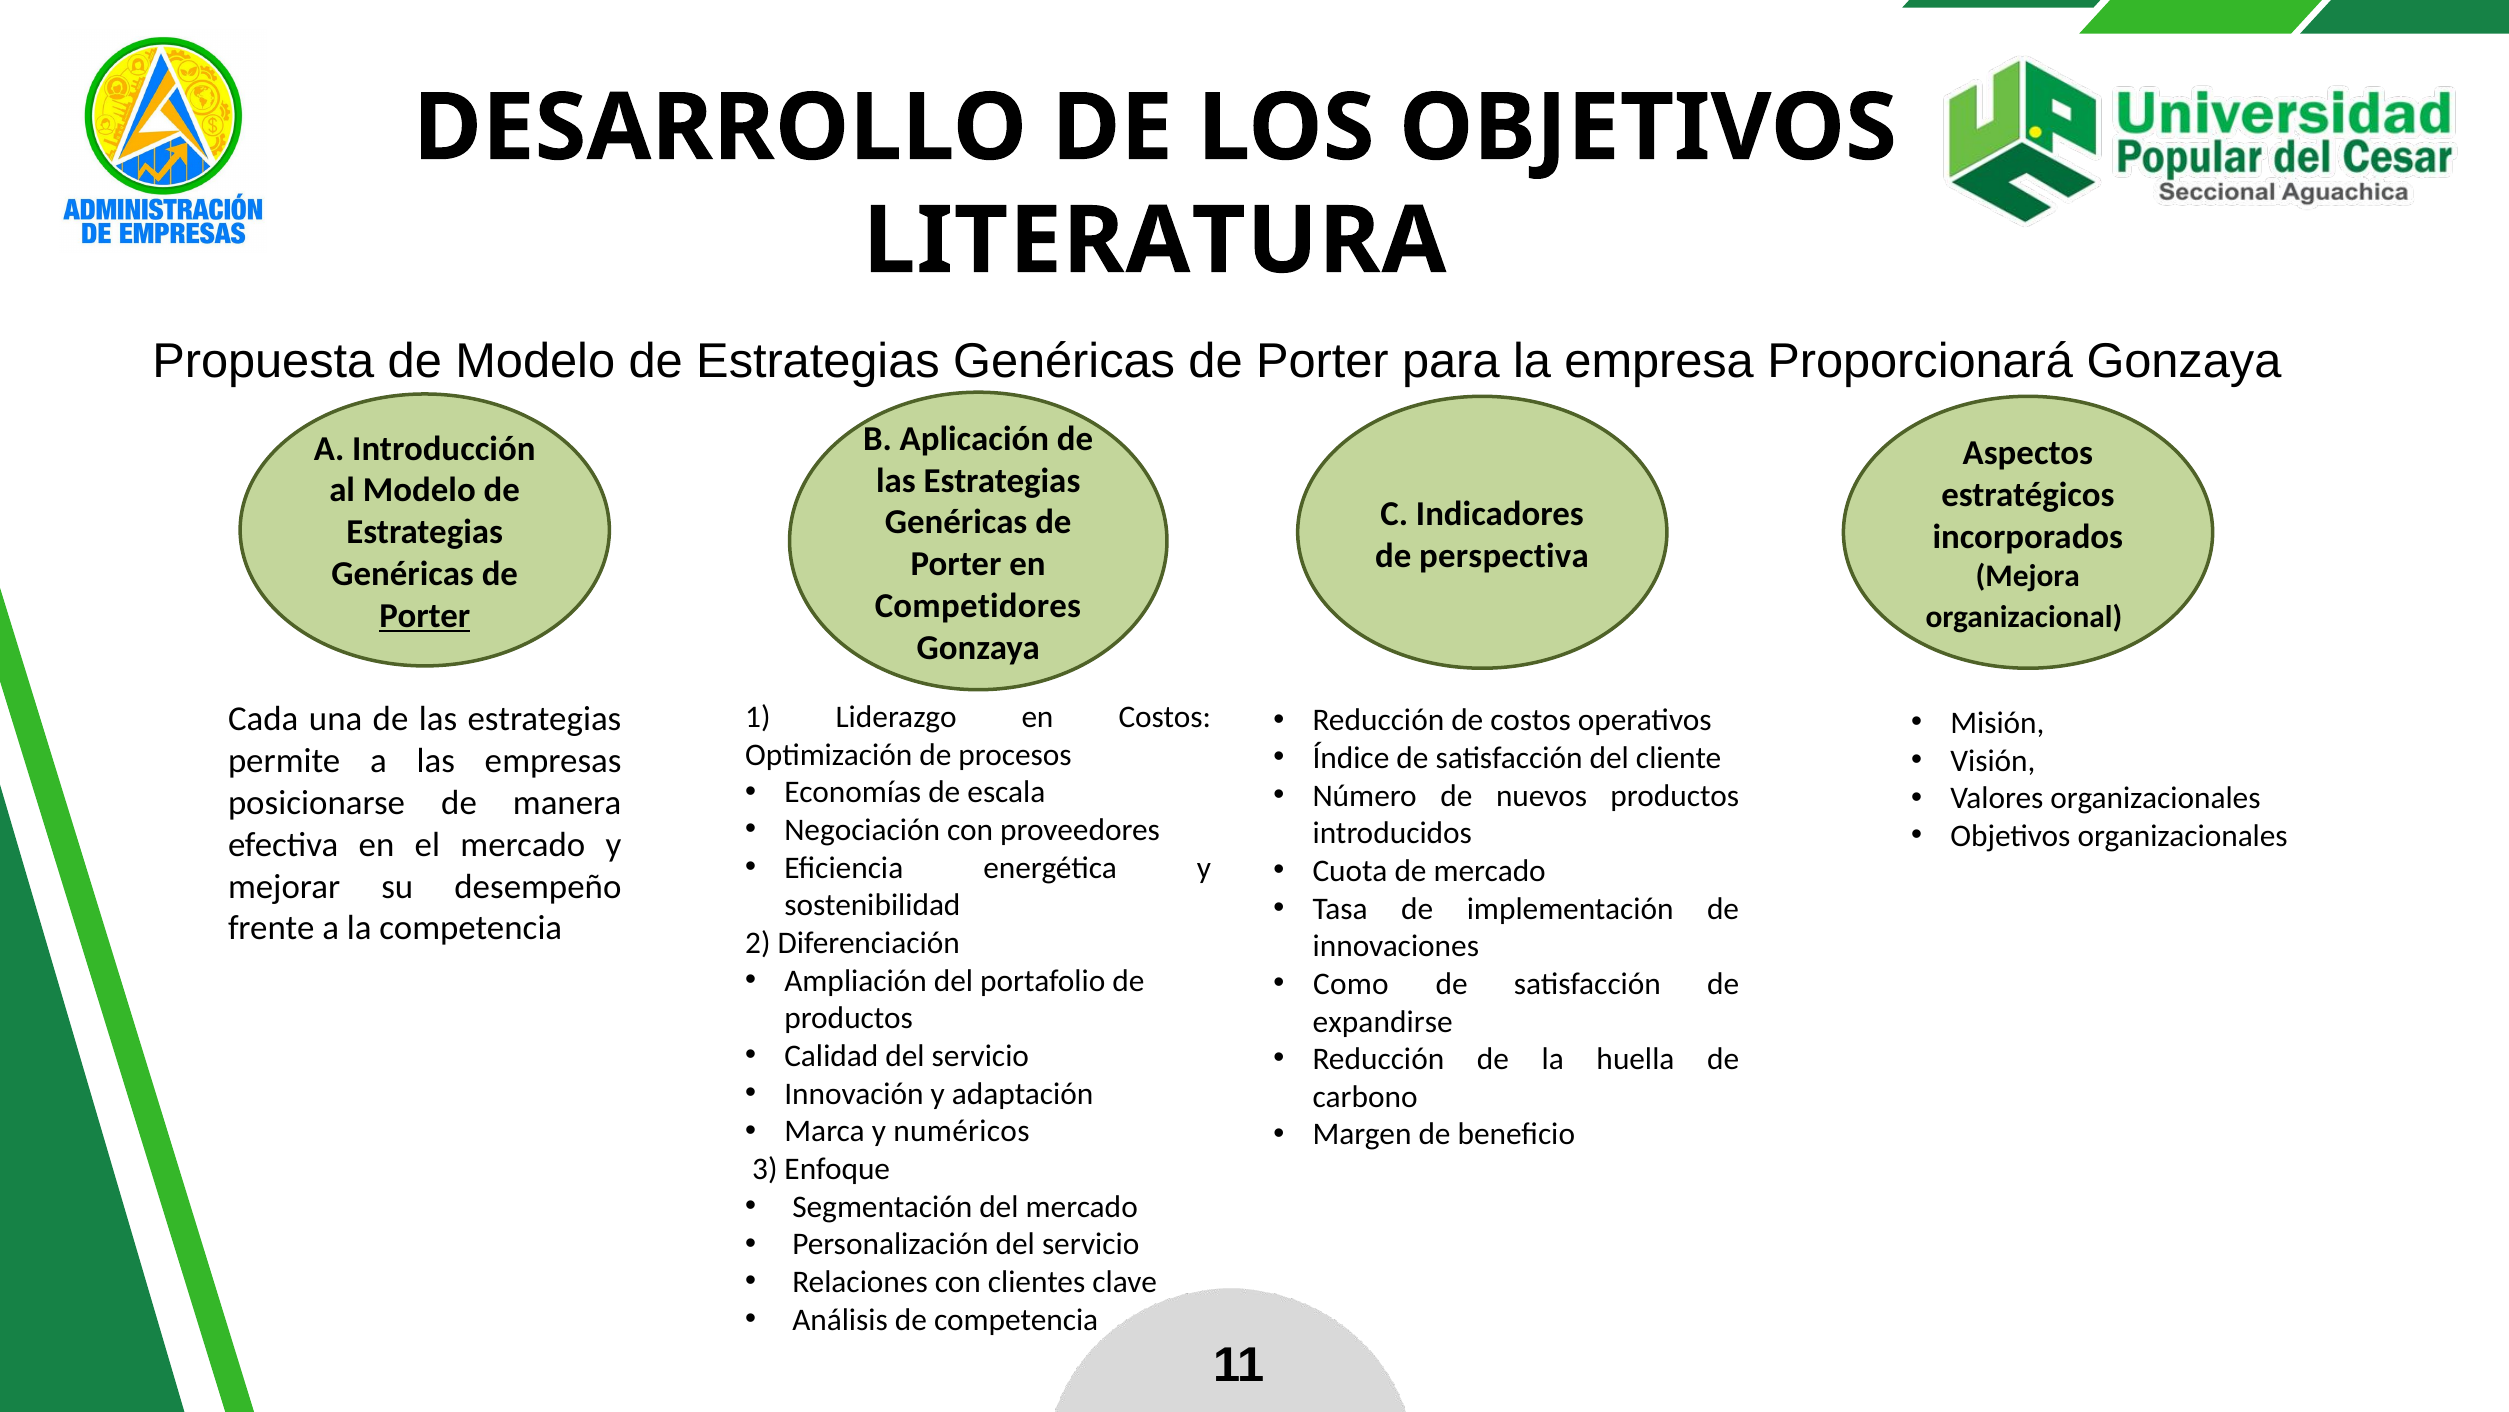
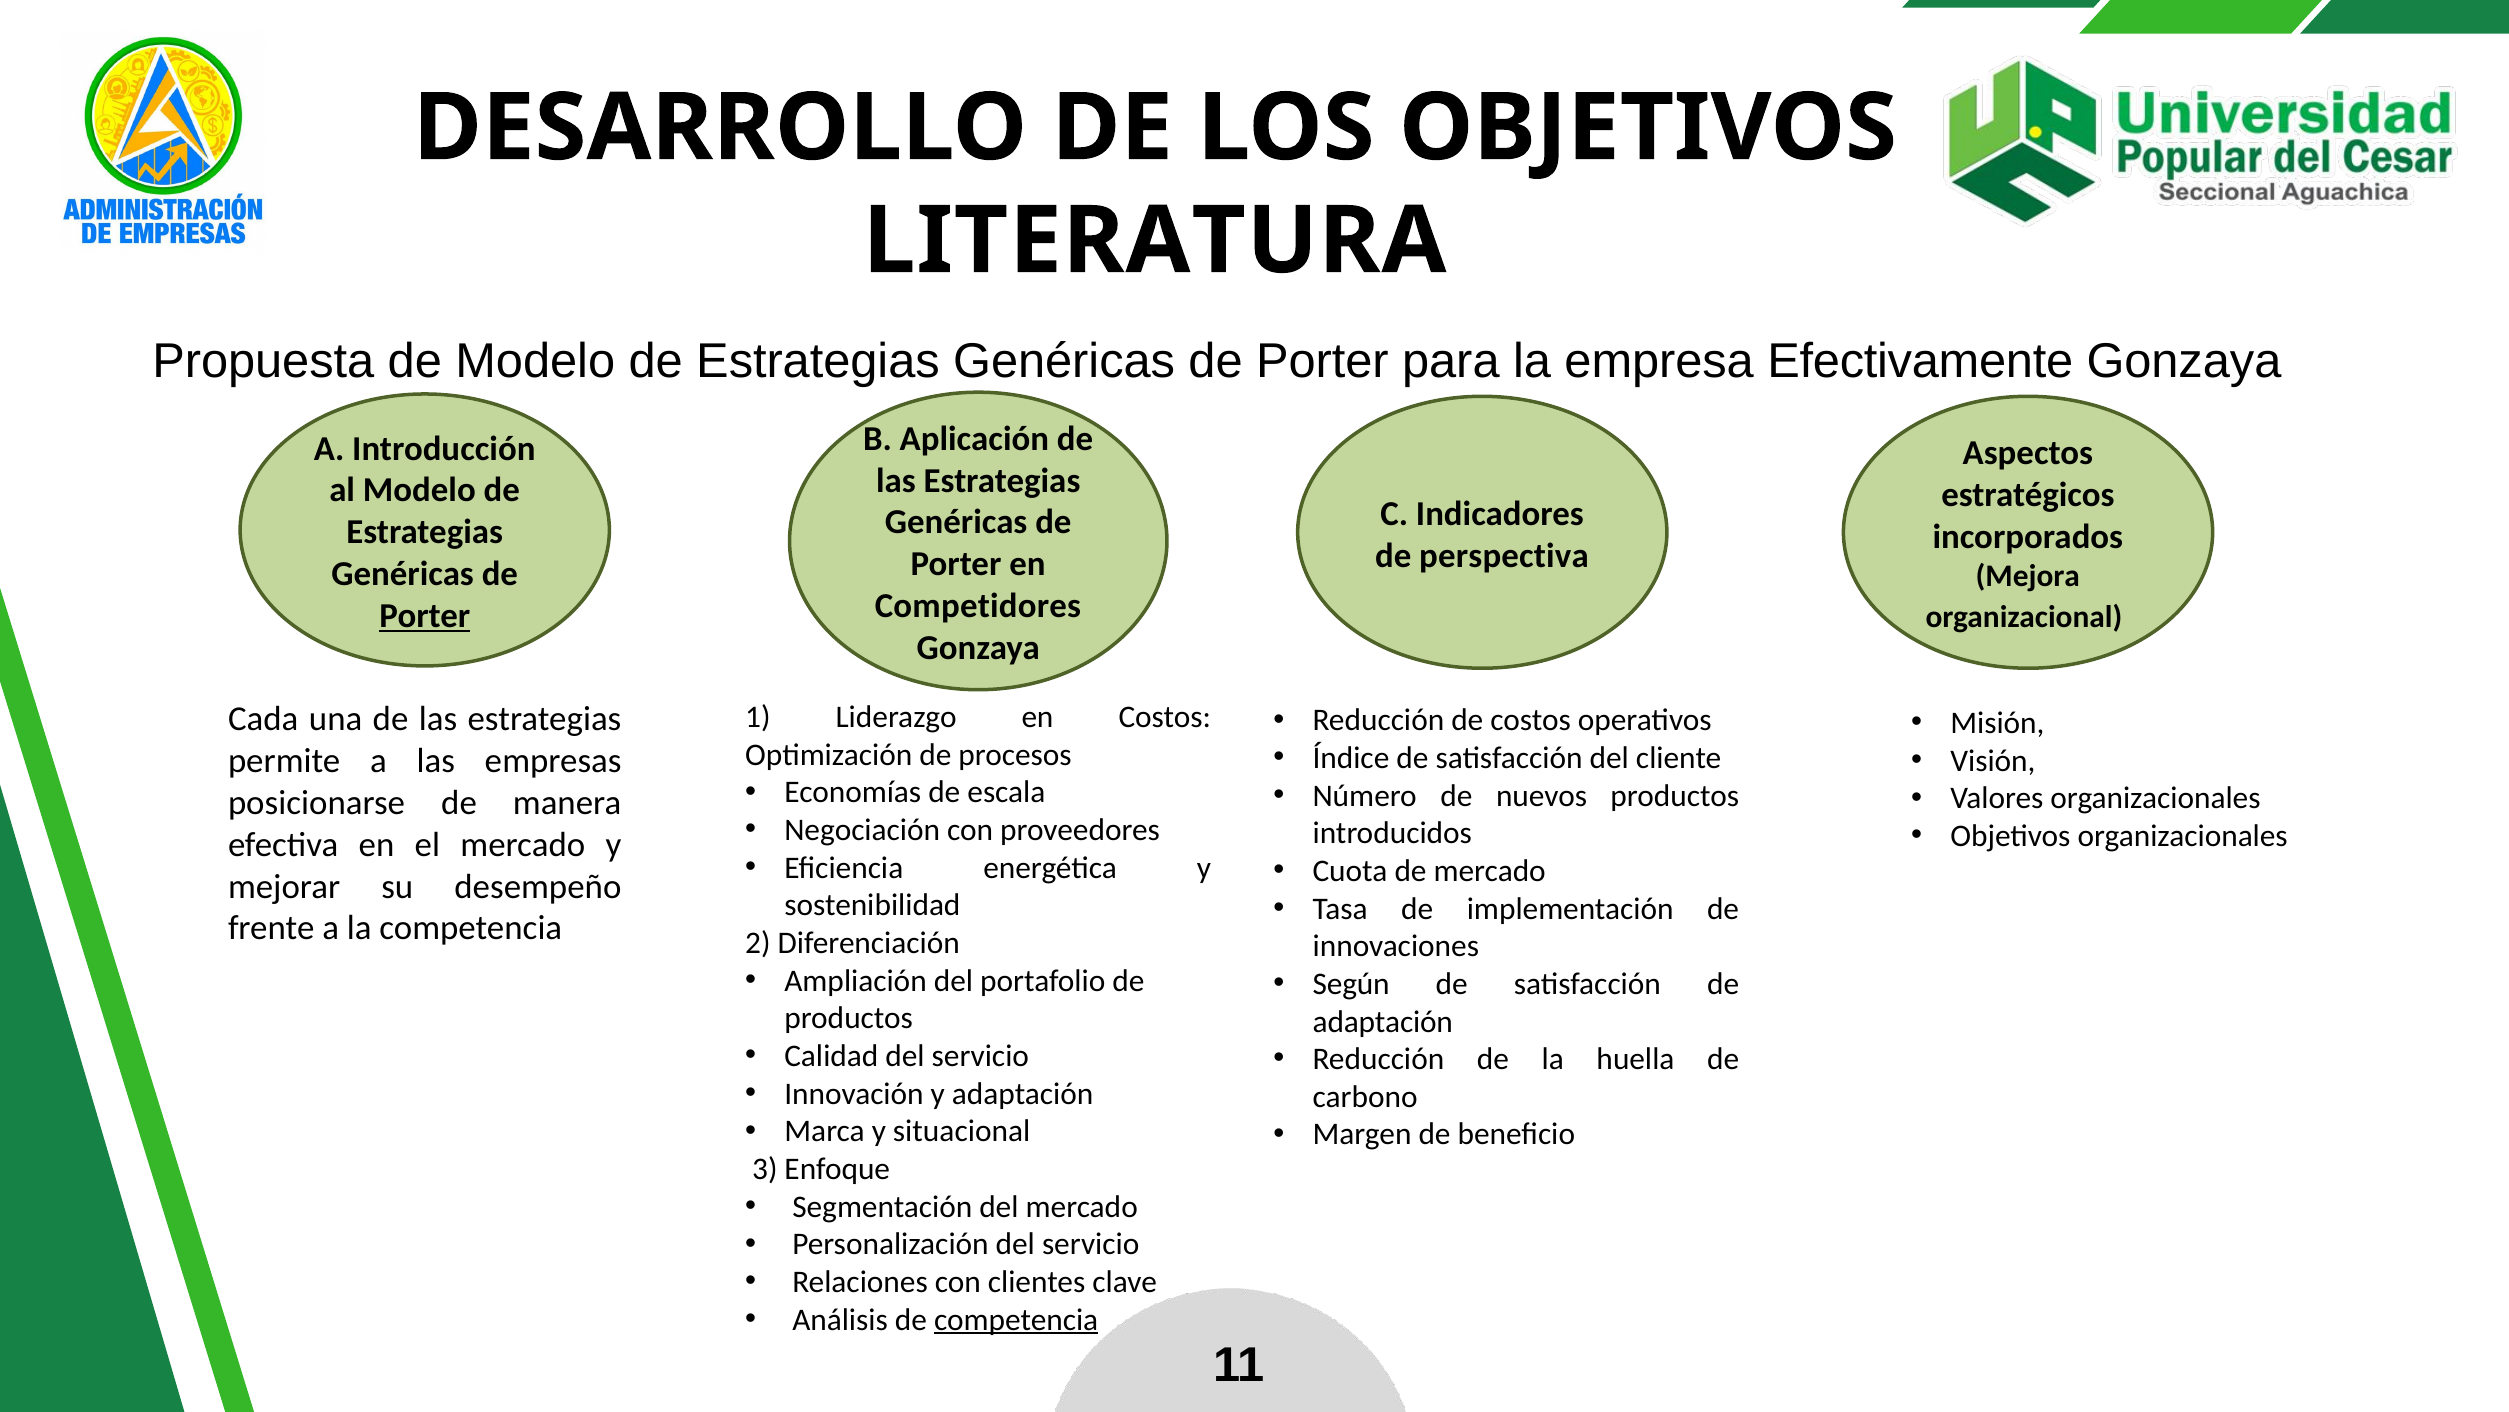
Proporcionará: Proporcionará -> Efectivamente (1920, 361)
Como: Como -> Según (1351, 984)
expandirse: expandirse -> adaptación (1383, 1021)
numéricos: numéricos -> situacional (962, 1131)
competencia underline: none -> present (1016, 1319)
